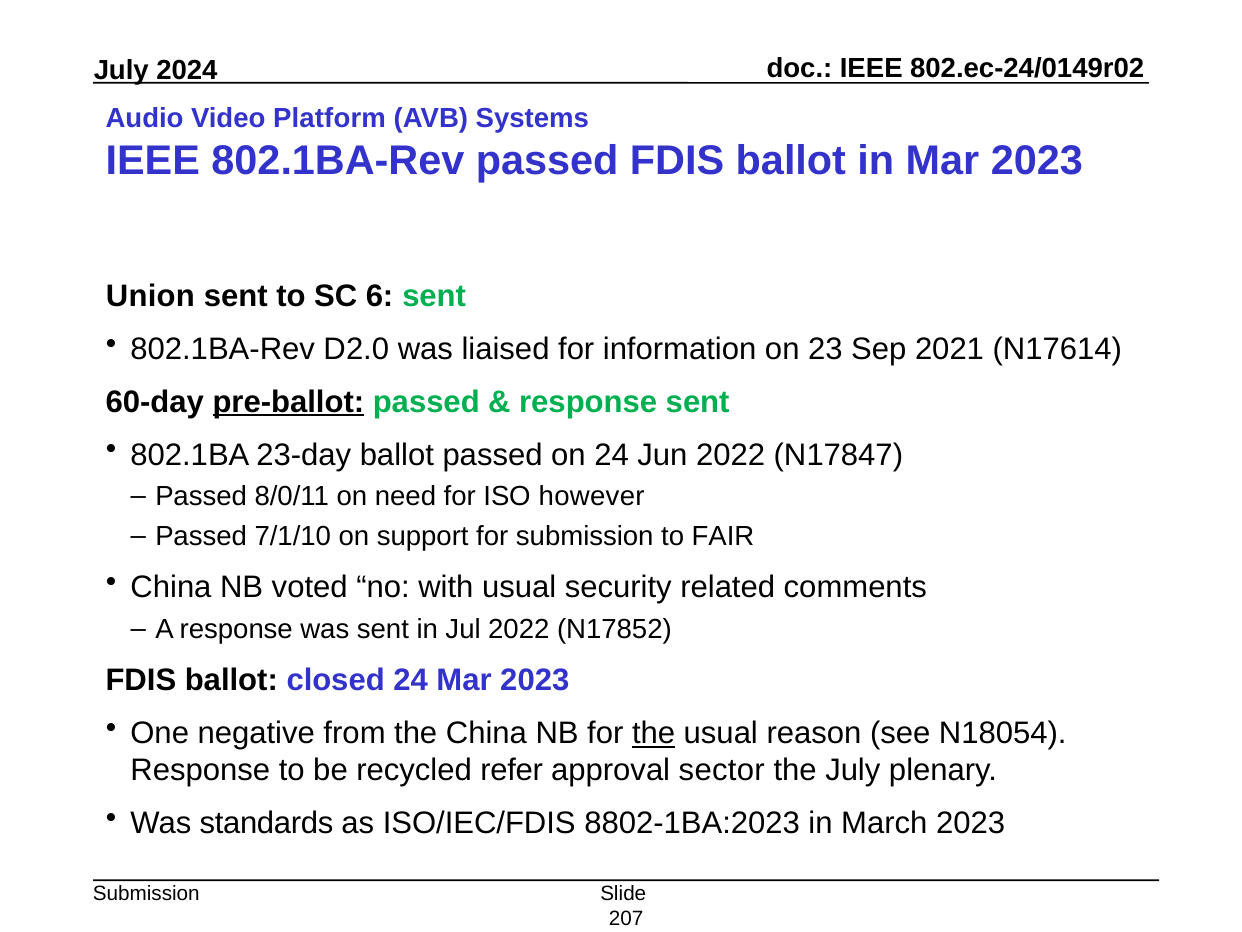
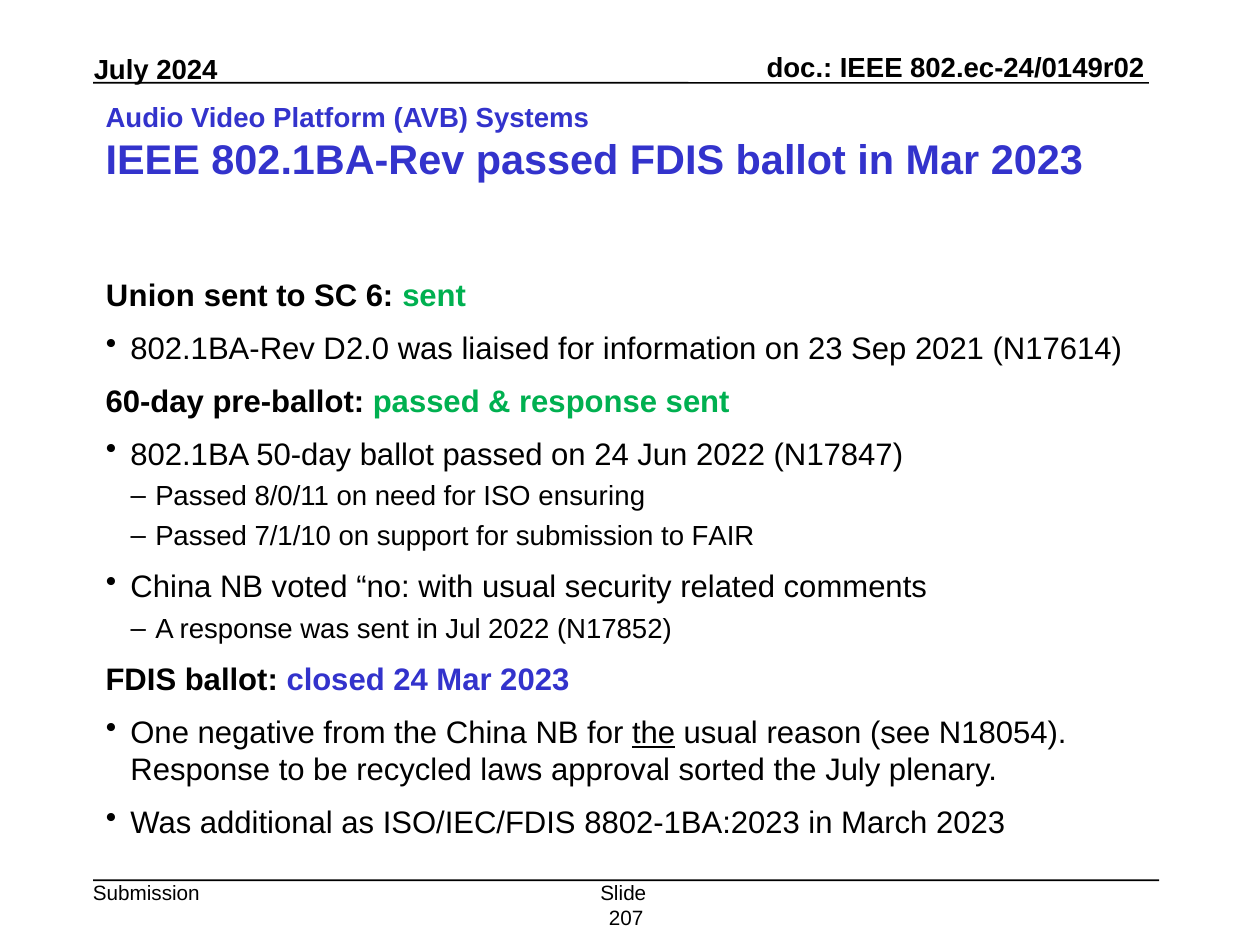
pre-ballot underline: present -> none (288, 402)
23-day: 23-day -> 50-day (304, 455)
however: however -> ensuring (592, 496)
refer: refer -> laws (511, 770)
sector: sector -> sorted (722, 770)
standards: standards -> additional (266, 823)
